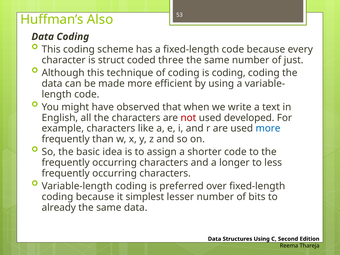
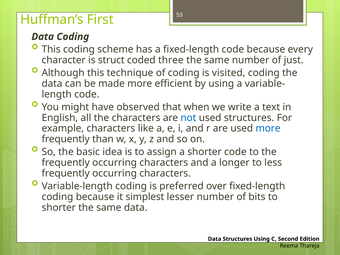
Also: Also -> First (100, 20)
is coding: coding -> visited (229, 73)
not colour: red -> blue (188, 118)
used developed: developed -> structures (249, 118)
already: already -> shorter (59, 207)
